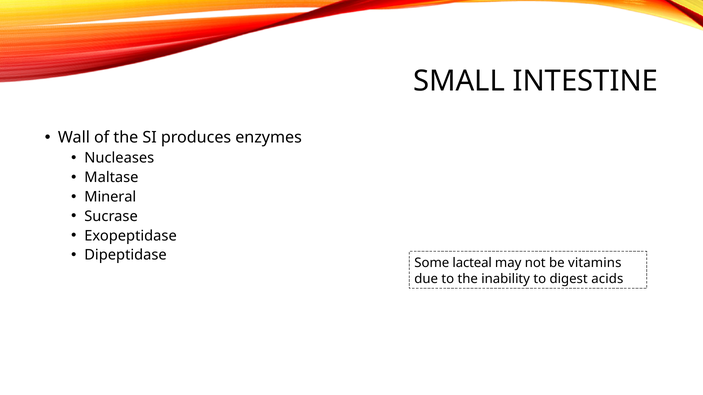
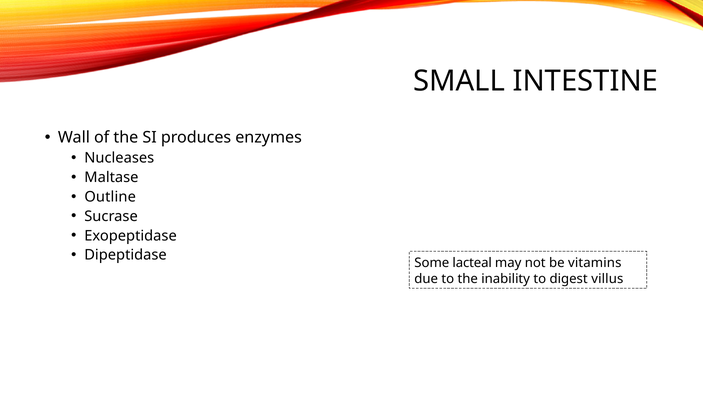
Mineral: Mineral -> Outline (110, 197)
acids: acids -> villus (607, 279)
